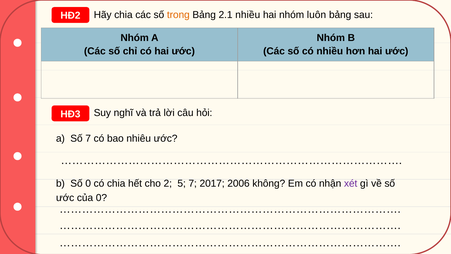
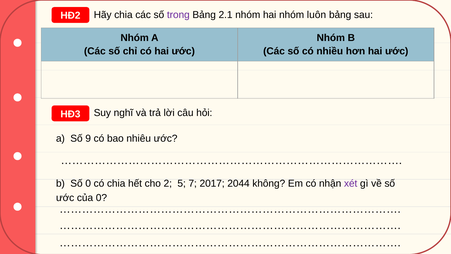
trong colour: orange -> purple (178, 15)
2.1 nhiều: nhiều -> nhóm (248, 15)
Số 7: 7 -> 9 (88, 138)
2006: 2006 -> 2044 (239, 183)
